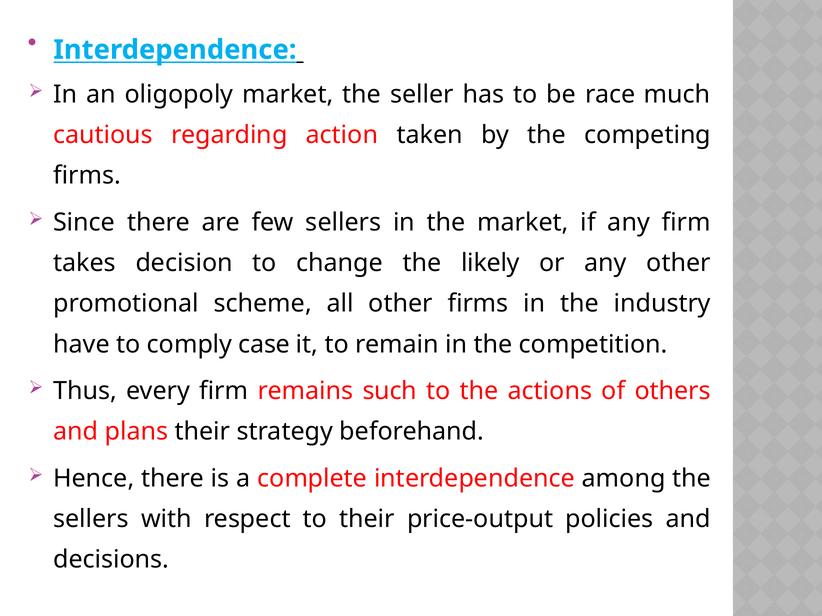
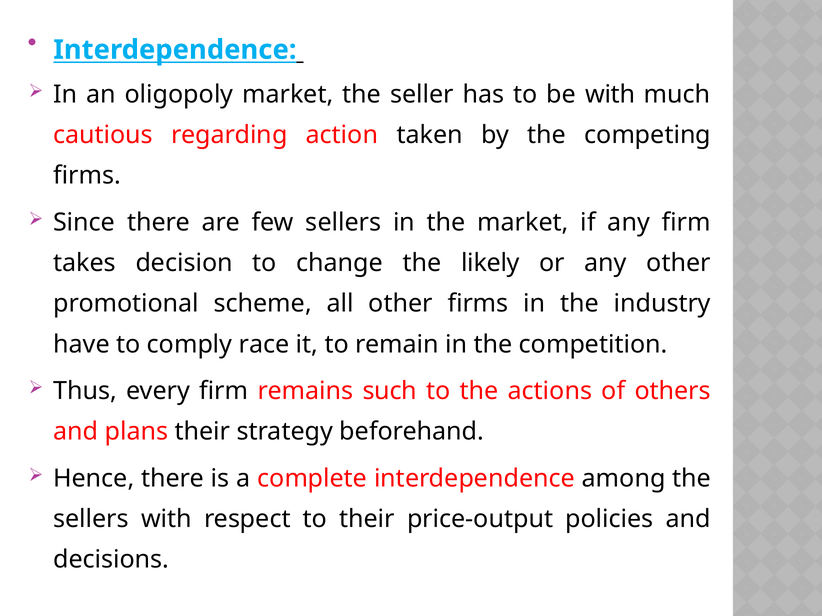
be race: race -> with (610, 95)
case: case -> race (264, 345)
